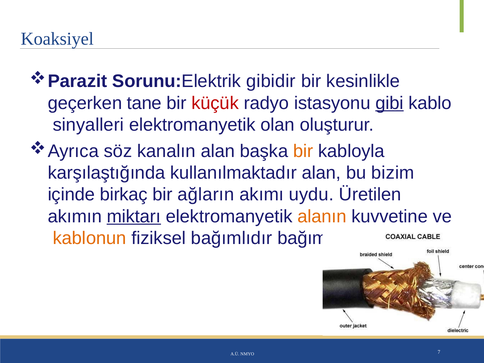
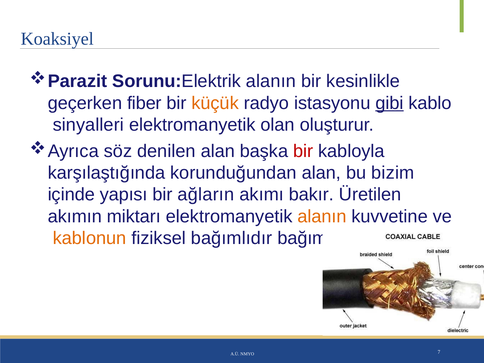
Sorunu:Elektrik gibidir: gibidir -> alanın (271, 81)
tane: tane -> fiber (144, 103)
küçük colour: red -> orange (215, 103)
kanalın: kanalın -> denilen (166, 151)
bir colour: orange -> red (303, 151)
kullanılmaktadır: kullanılmaktadır -> korunduğundan (233, 173)
birkaç: birkaç -> yapısı (124, 195)
uydu: uydu -> bakır (311, 195)
miktarı underline: present -> none (134, 216)
